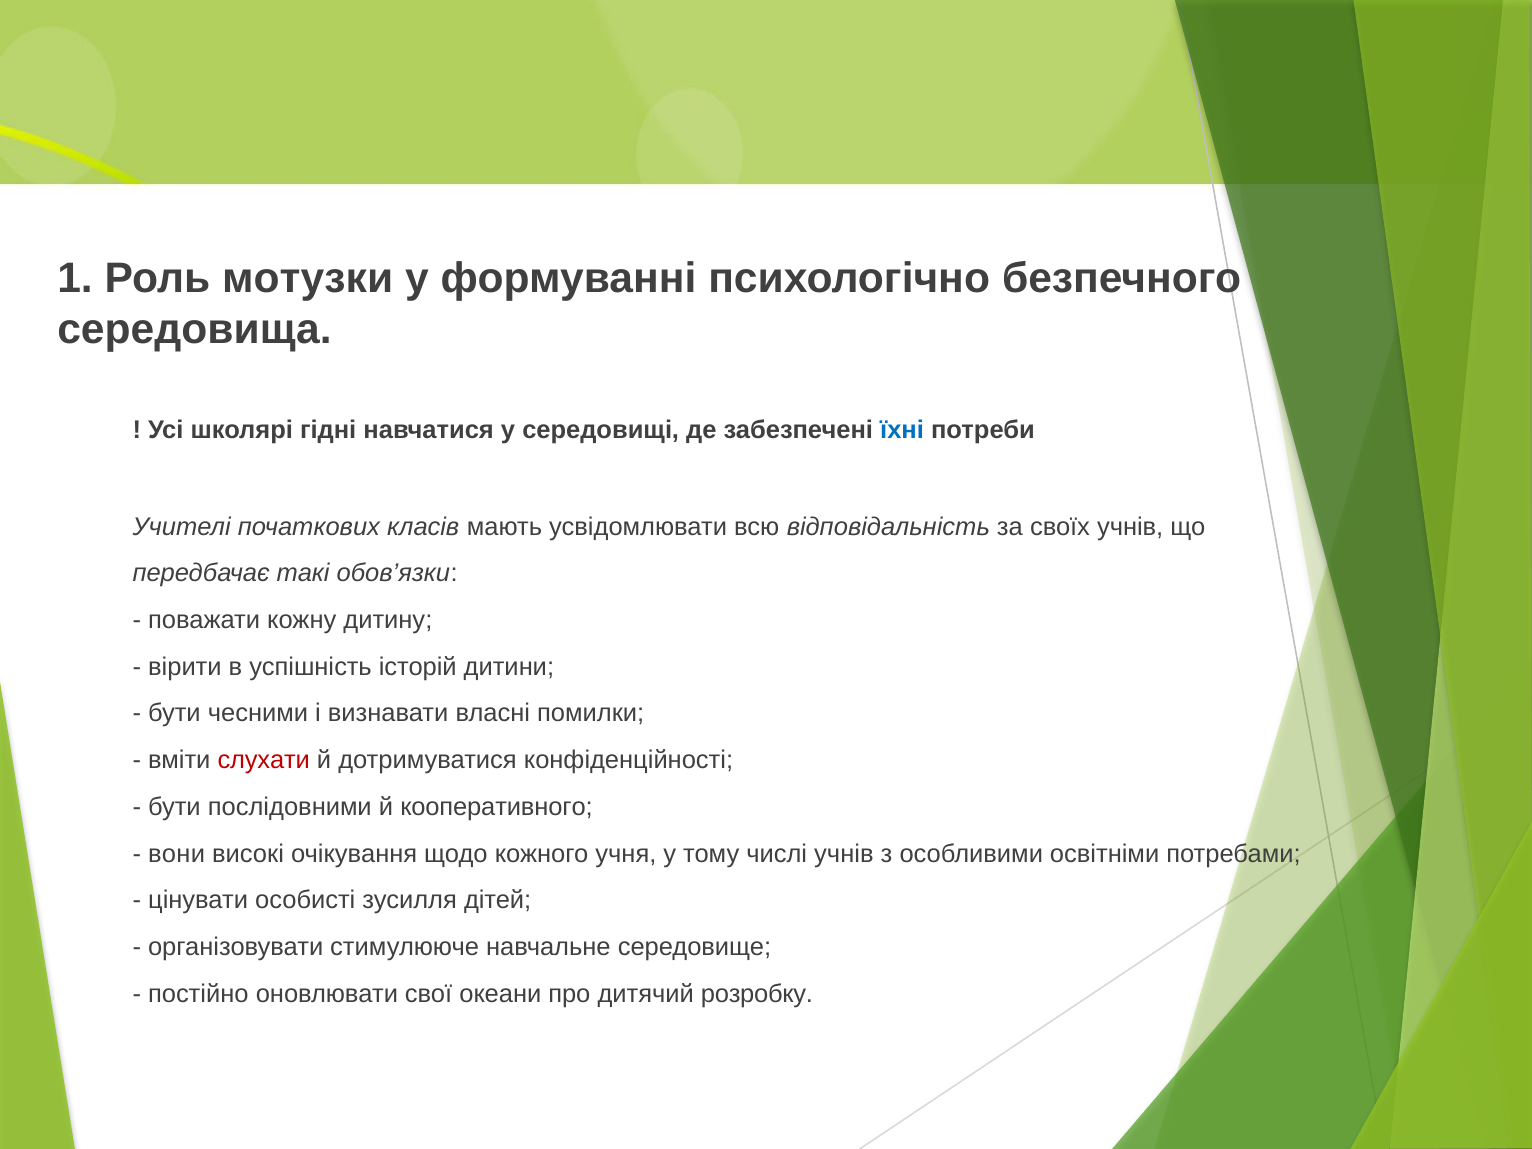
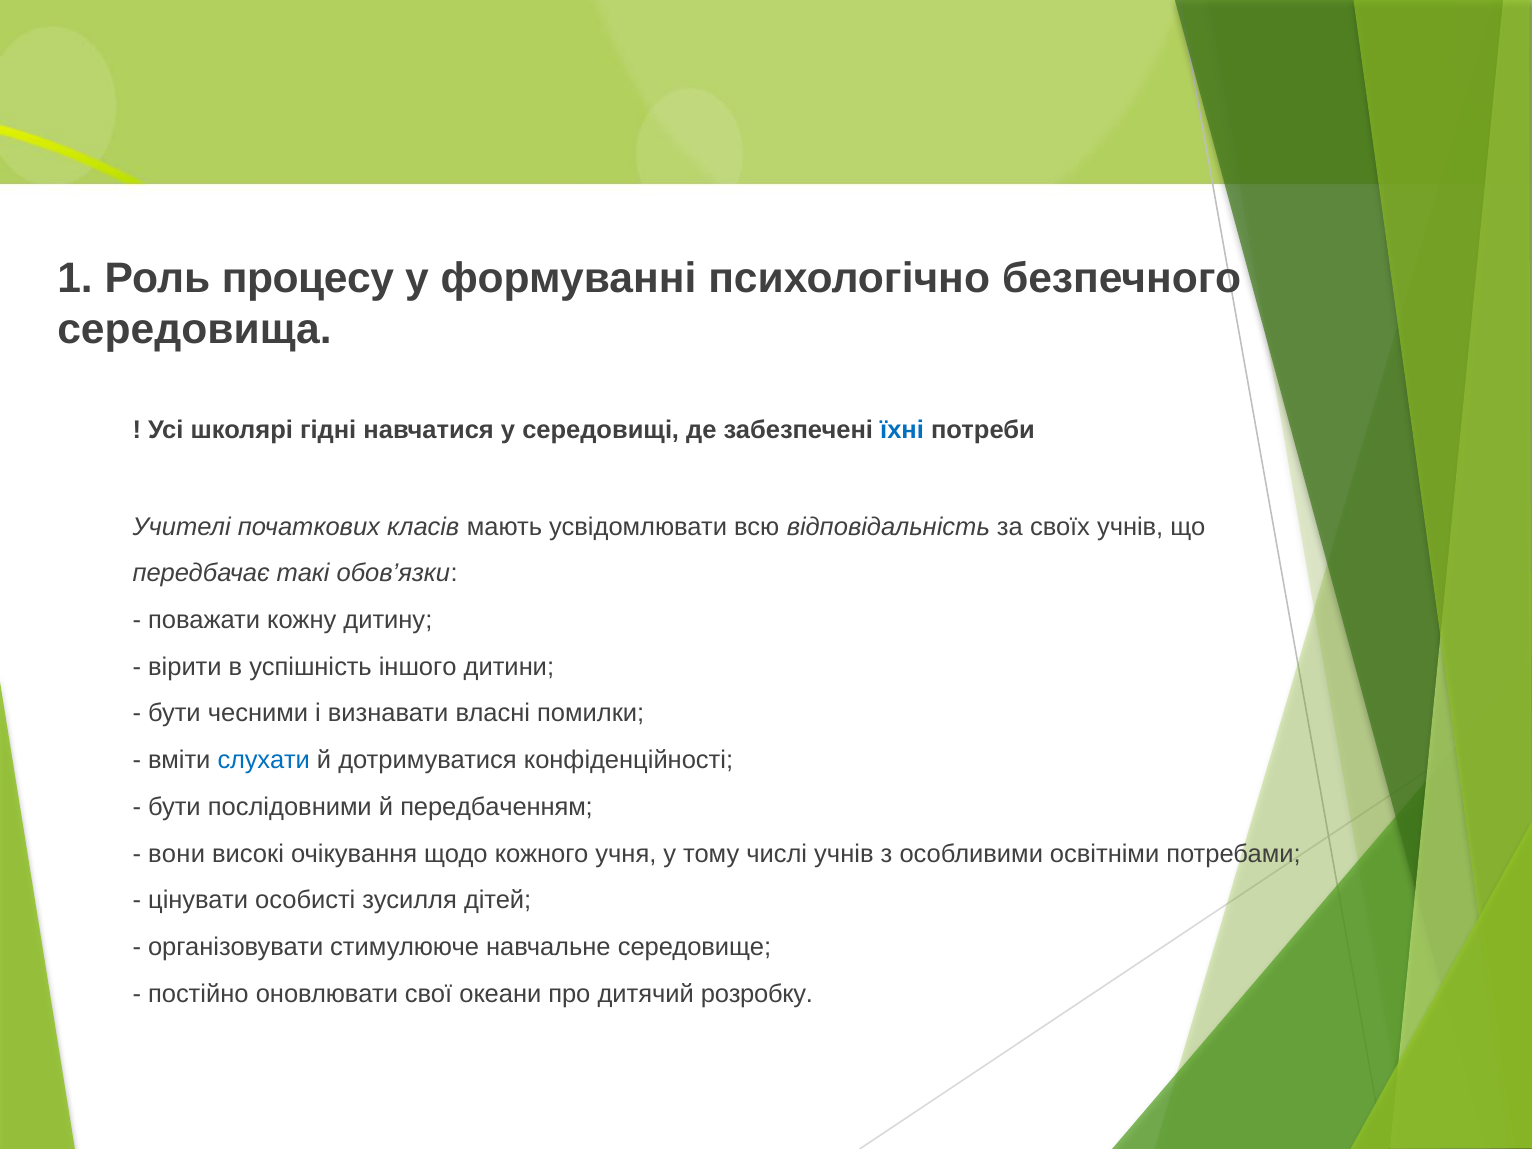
мотузки: мотузки -> процесу (308, 278)
історій: історій -> іншого (418, 667)
слухати colour: red -> blue (264, 760)
кооперативного: кооперативного -> передбаченням (497, 807)
